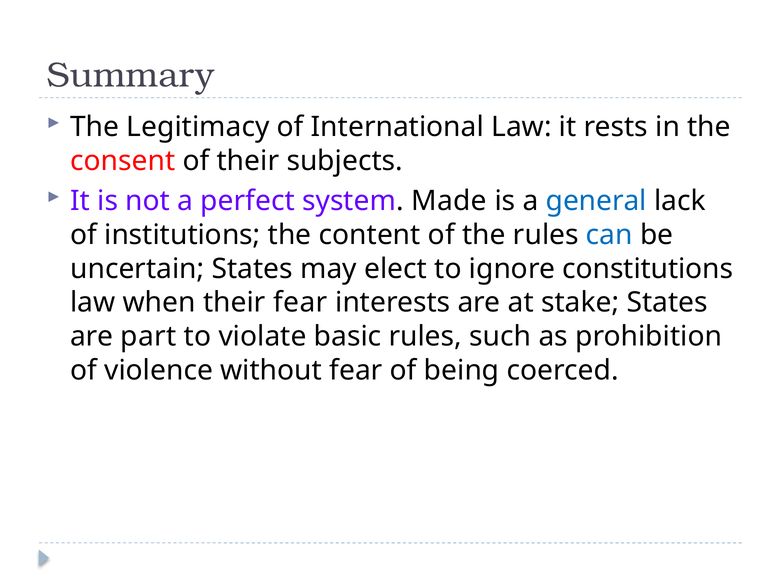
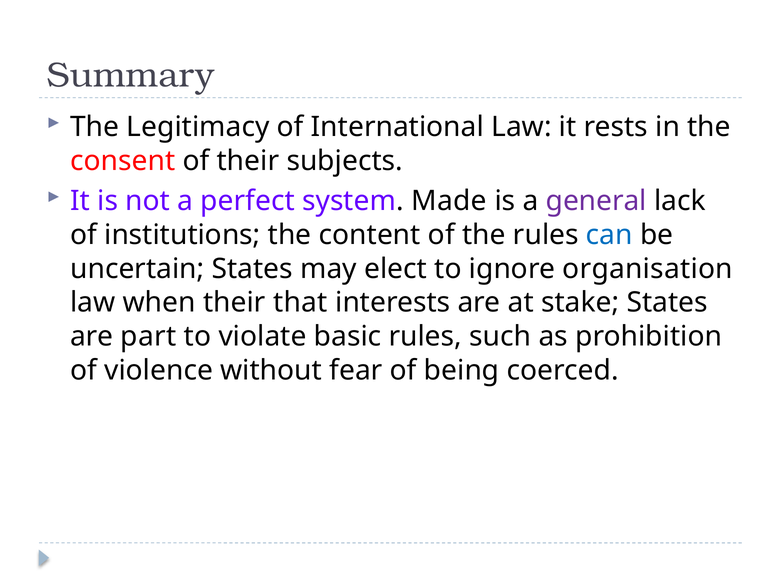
general colour: blue -> purple (596, 201)
constitutions: constitutions -> organisation (648, 269)
their fear: fear -> that (300, 303)
